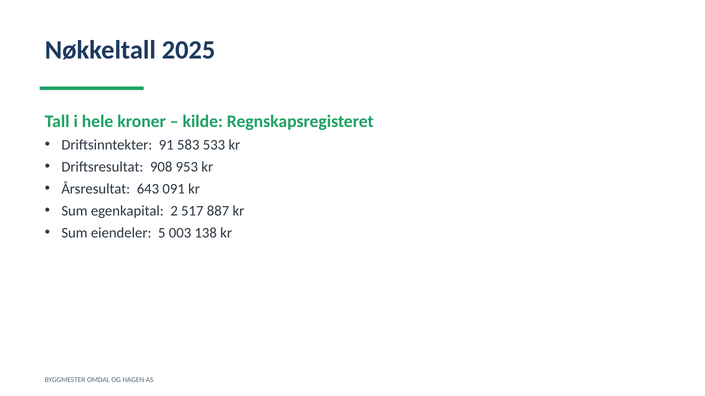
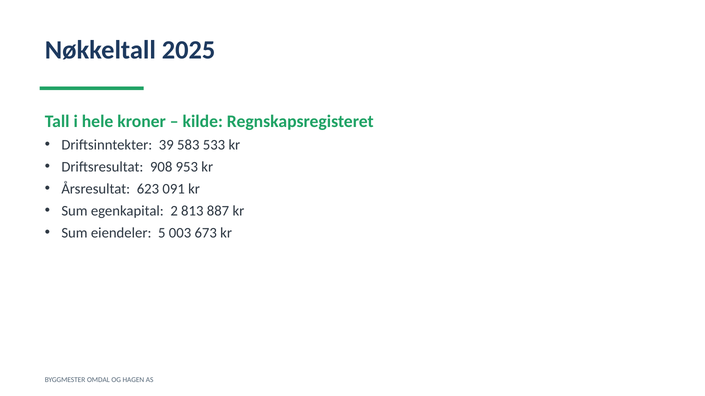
91: 91 -> 39 (166, 145)
643: 643 -> 623 (148, 189)
517: 517 -> 813 (192, 211)
138: 138 -> 673 (206, 233)
